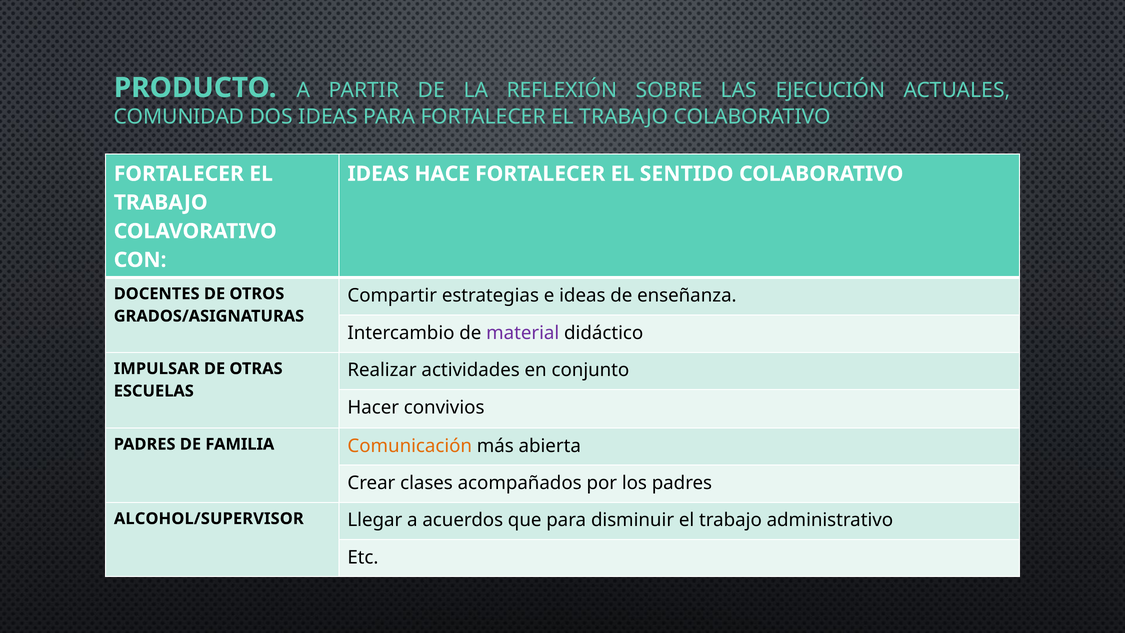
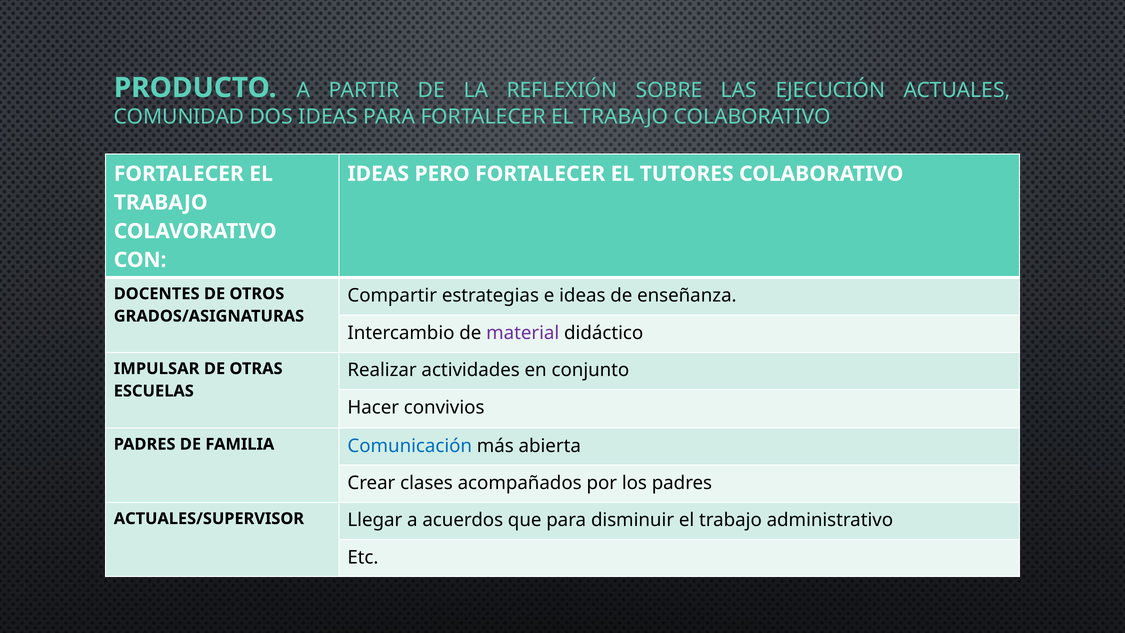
HACE: HACE -> PERO (442, 174)
SENTIDO: SENTIDO -> TUTORES (687, 174)
Comunicación colour: orange -> blue (410, 446)
ALCOHOL/SUPERVISOR: ALCOHOL/SUPERVISOR -> ACTUALES/SUPERVISOR (209, 519)
